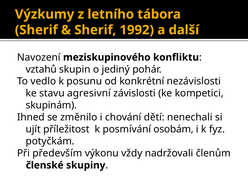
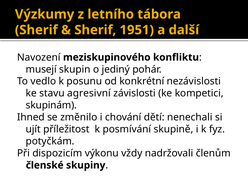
1992: 1992 -> 1951 (137, 30)
vztahů: vztahů -> musejí (41, 69)
osobám: osobám -> skupině (173, 129)
především: především -> dispozicím (57, 153)
